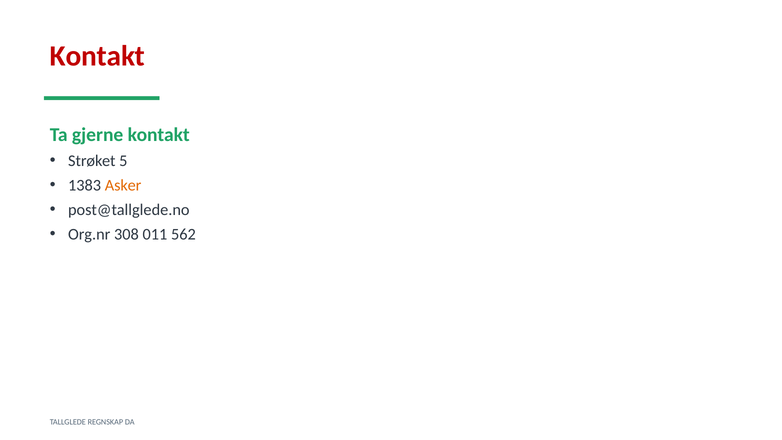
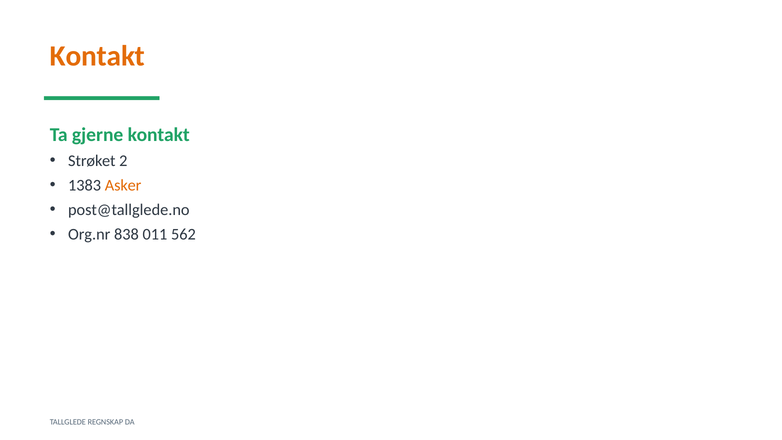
Kontakt colour: red -> orange (97, 56)
5: 5 -> 2 (123, 161)
308: 308 -> 838 (126, 234)
